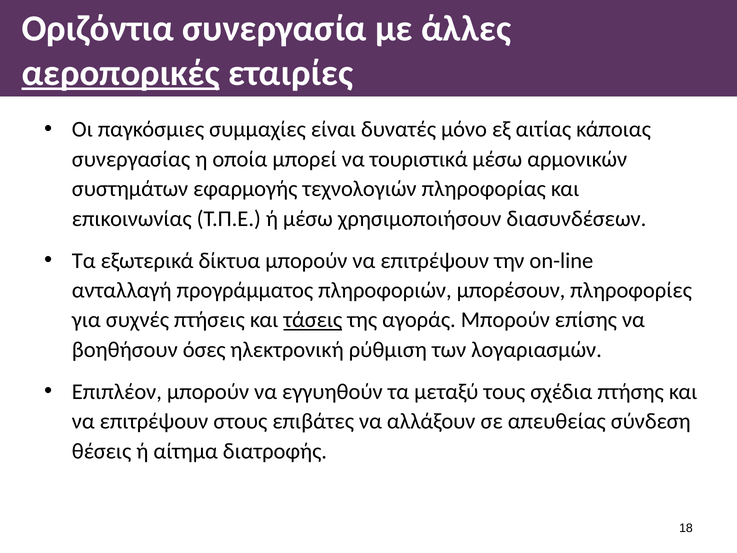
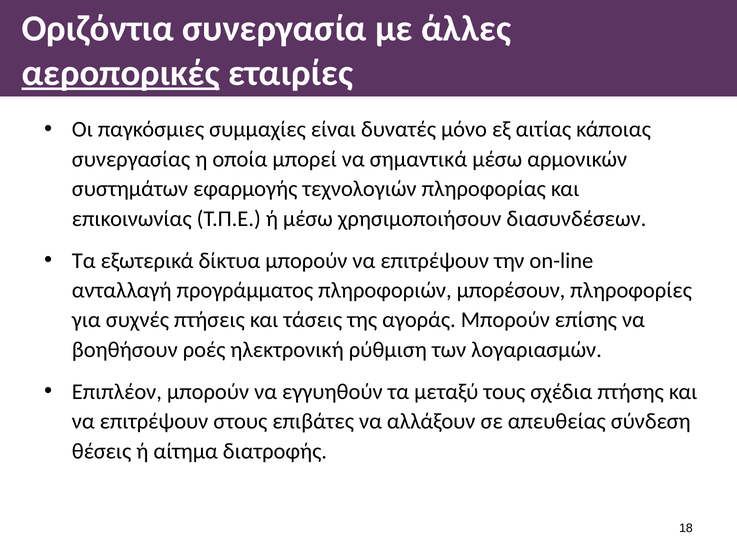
τουριστικά: τουριστικά -> σημαντικά (418, 159)
τάσεις underline: present -> none (313, 320)
όσες: όσες -> ροές (204, 350)
